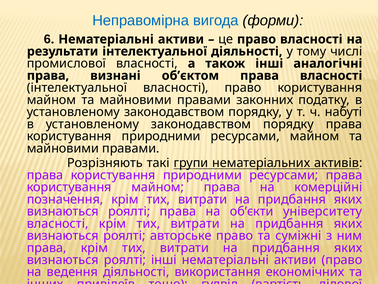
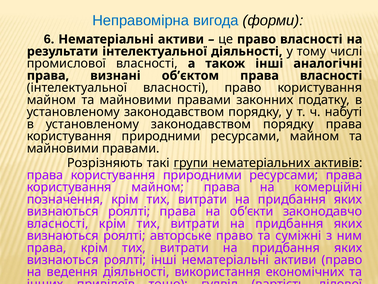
університету: університету -> законодавчо (323, 211)
